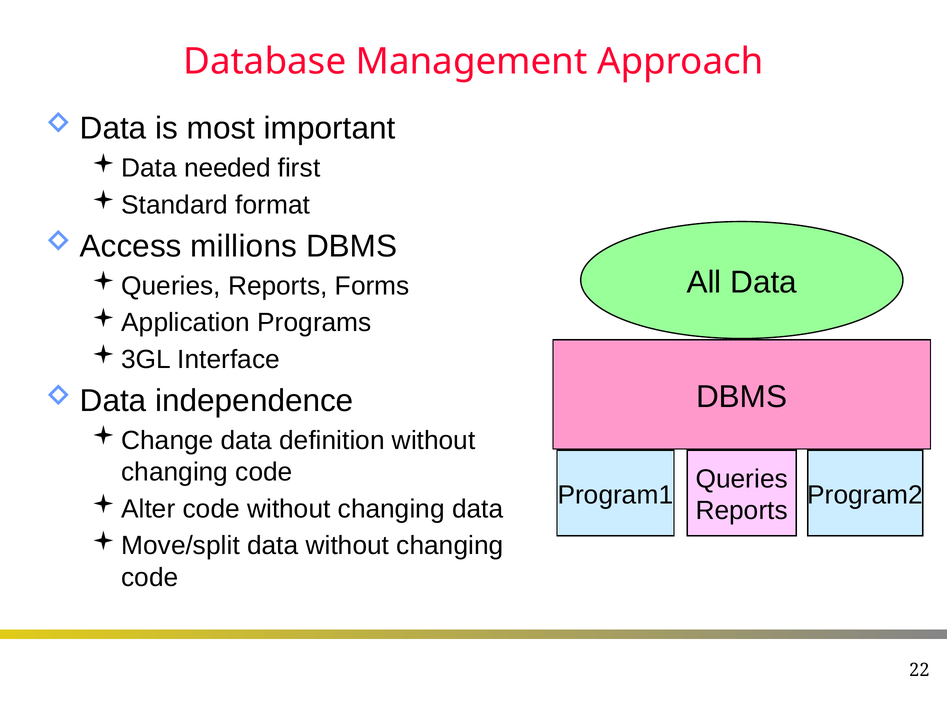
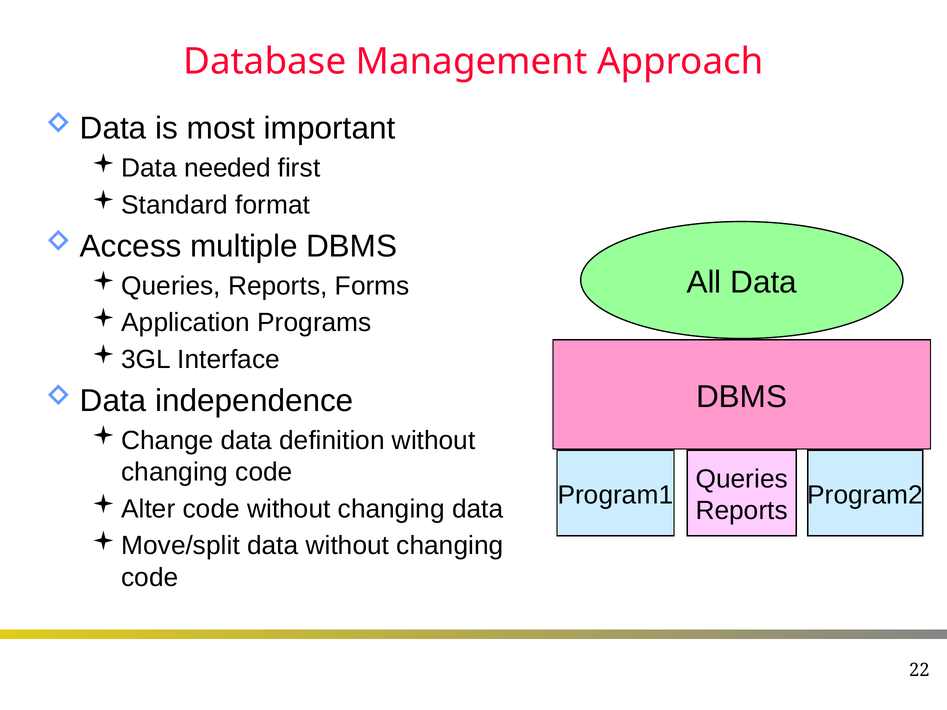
millions: millions -> multiple (244, 246)
